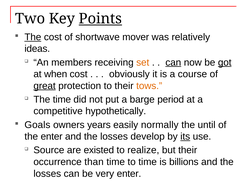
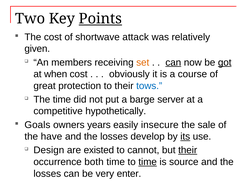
The underline: present -> none (33, 37)
mover: mover -> attack (136, 37)
ideas: ideas -> given (37, 49)
great underline: present -> none (45, 86)
tows colour: orange -> blue (149, 86)
period: period -> server (171, 100)
normally: normally -> insecure (160, 125)
until: until -> sale (207, 125)
the enter: enter -> have (51, 137)
Source: Source -> Design (49, 150)
realize: realize -> cannot (143, 150)
their underline: none -> present (188, 150)
than: than -> both (94, 162)
time underline: none -> present (148, 162)
billions: billions -> source (184, 162)
